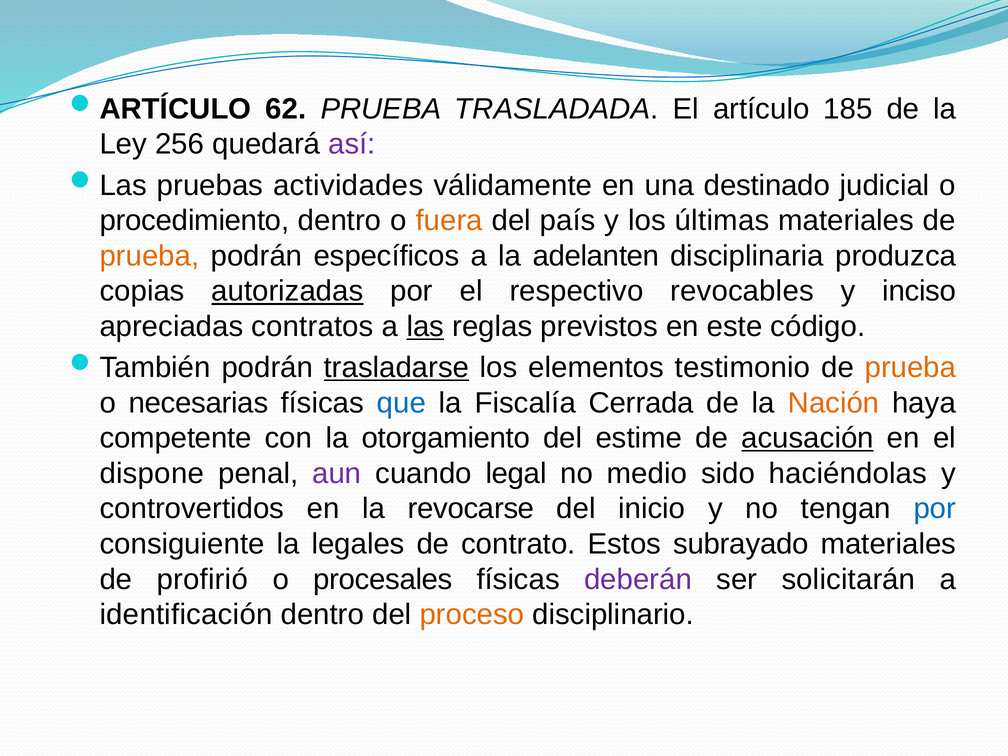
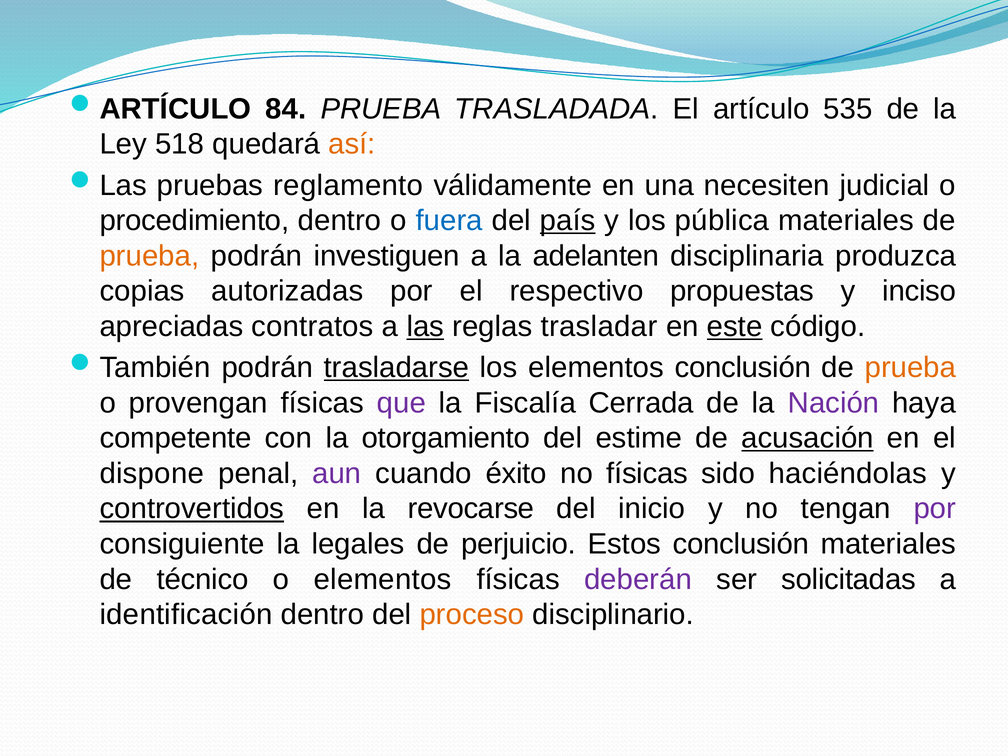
62: 62 -> 84 (286, 109)
185: 185 -> 535 (848, 109)
256: 256 -> 518 (180, 144)
así colour: purple -> orange (352, 144)
actividades: actividades -> reglamento (348, 185)
destinado: destinado -> necesiten (767, 185)
fuera colour: orange -> blue (449, 221)
país underline: none -> present (568, 221)
últimas: últimas -> pública (722, 221)
específicos: específicos -> investiguen (387, 256)
autorizadas underline: present -> none (287, 291)
revocables: revocables -> propuestas (742, 291)
previstos: previstos -> trasladar (599, 327)
este underline: none -> present (735, 327)
elementos testimonio: testimonio -> conclusión (743, 368)
necesarias: necesarias -> provengan (198, 403)
que colour: blue -> purple (401, 403)
Nación colour: orange -> purple (834, 403)
legal: legal -> éxito (516, 474)
no medio: medio -> físicas (647, 474)
controvertidos underline: none -> present (192, 509)
por colour: blue -> purple (935, 509)
contrato: contrato -> perjuicio (519, 544)
Estos subrayado: subrayado -> conclusión (741, 544)
profirió: profirió -> técnico (203, 579)
o procesales: procesales -> elementos (383, 579)
solicitarán: solicitarán -> solicitadas (849, 579)
